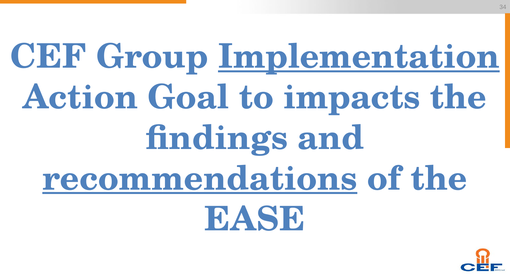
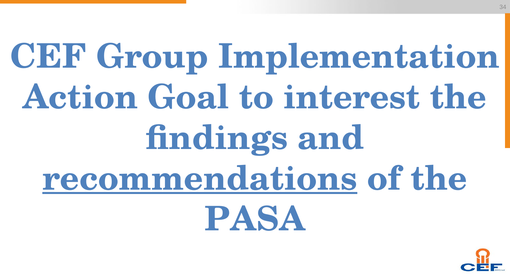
Implementation underline: present -> none (359, 57)
impacts: impacts -> interest (352, 97)
EASE: EASE -> PASA (255, 219)
